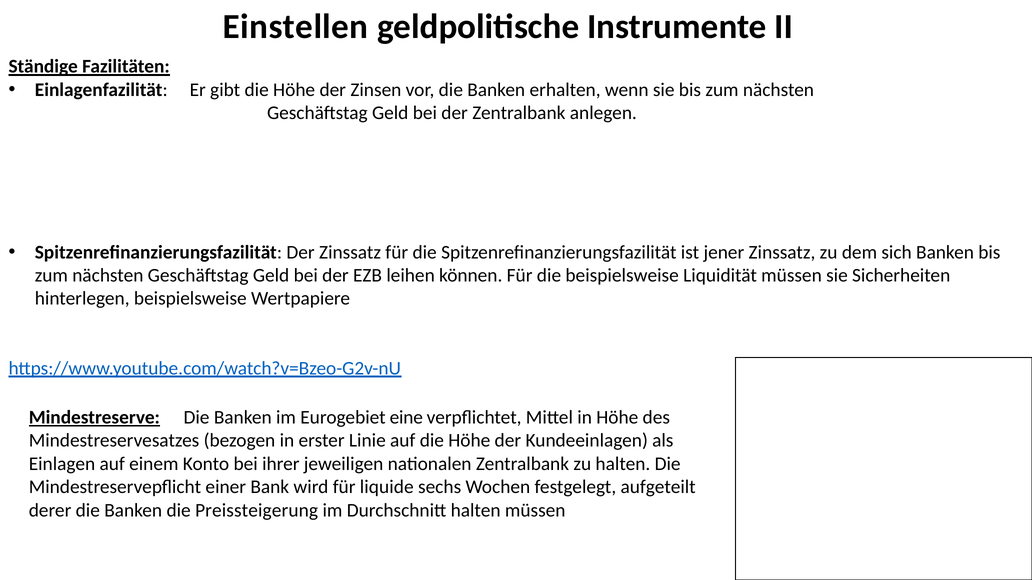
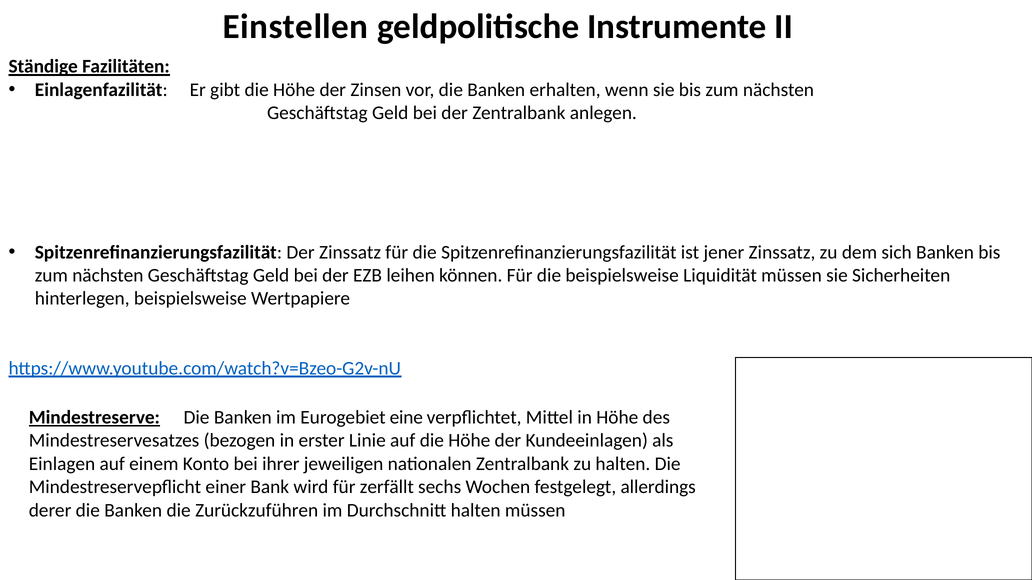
liquide: liquide -> zerfällt (387, 487)
aufgeteilt: aufgeteilt -> allerdings (658, 487)
Preissteigerung: Preissteigerung -> Zurückzuführen (257, 511)
